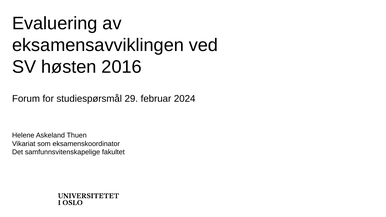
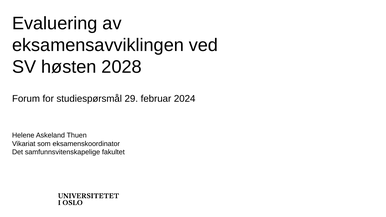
2016: 2016 -> 2028 (122, 67)
